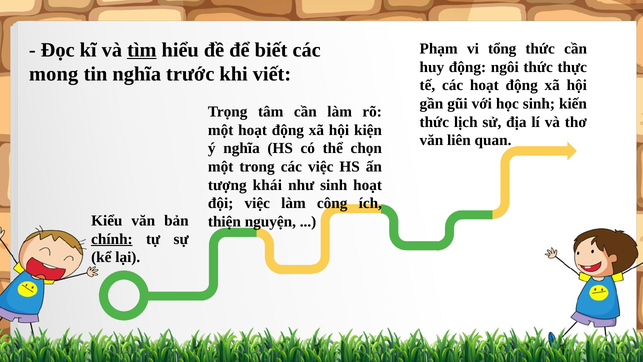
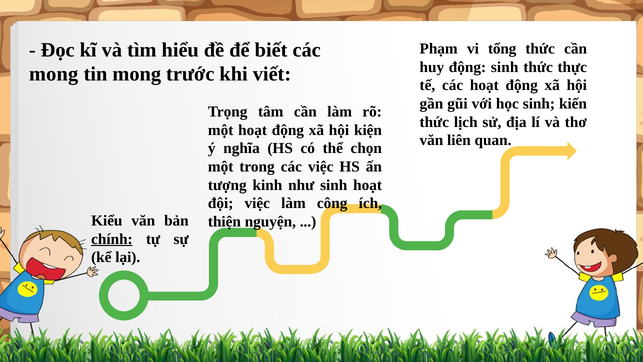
tìm underline: present -> none (142, 50)
động ngôi: ngôi -> sinh (505, 67)
tin nghĩa: nghĩa -> mong (137, 74)
khái: khái -> kinh (267, 185)
